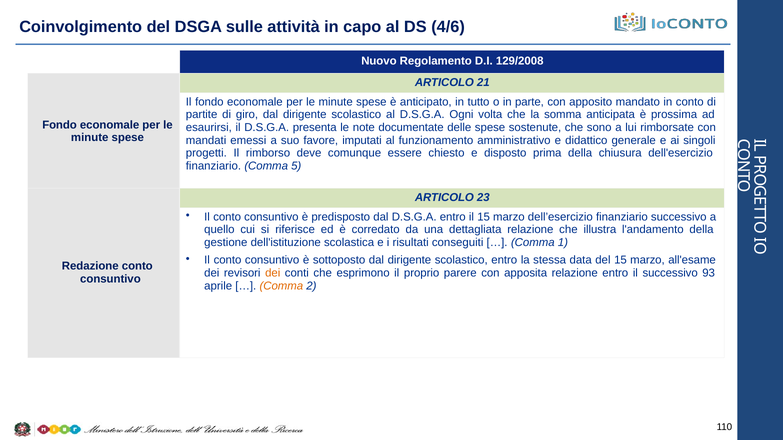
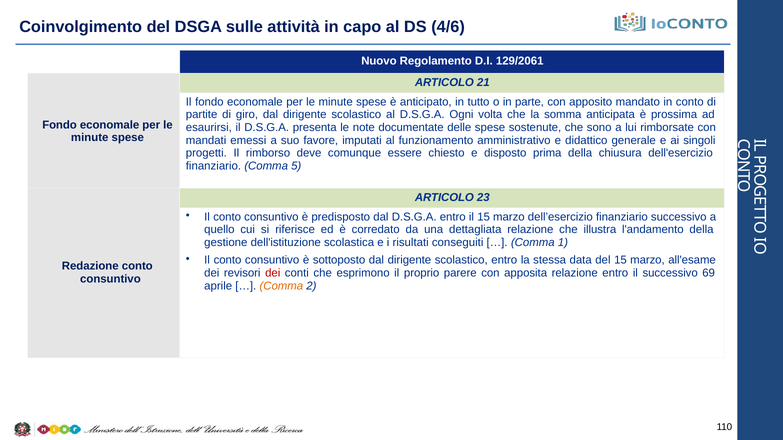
129/2008: 129/2008 -> 129/2061 (520, 61)
dei colour: orange -> red (273, 273)
93: 93 -> 69 (709, 273)
